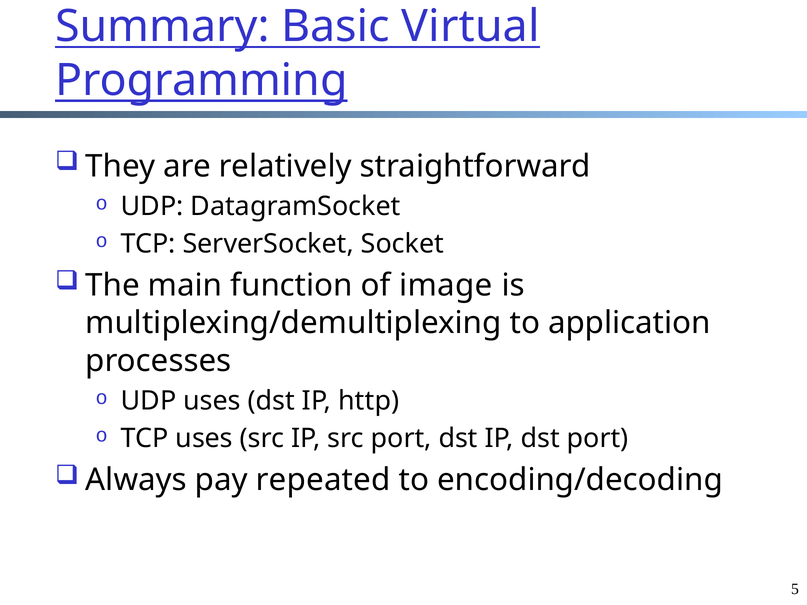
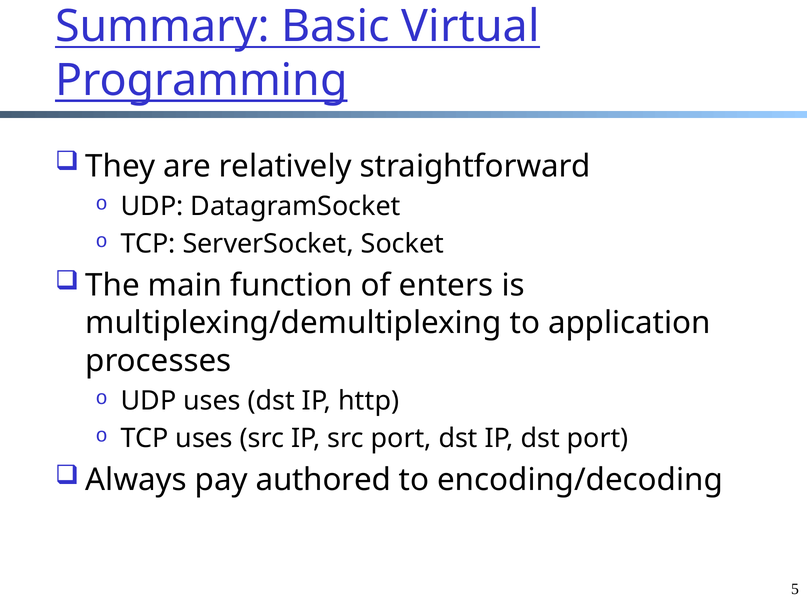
image: image -> enters (446, 286)
repeated: repeated -> authored (323, 480)
